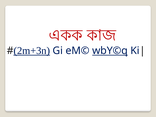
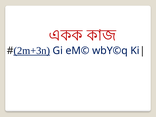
wbY©q underline: present -> none (110, 51)
